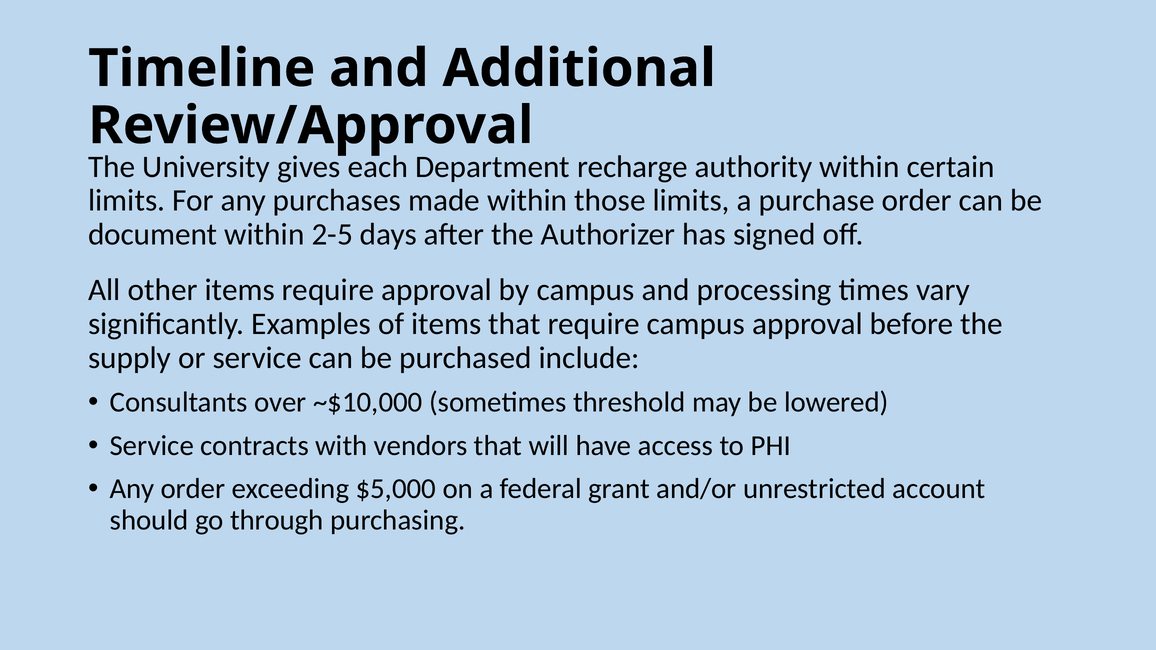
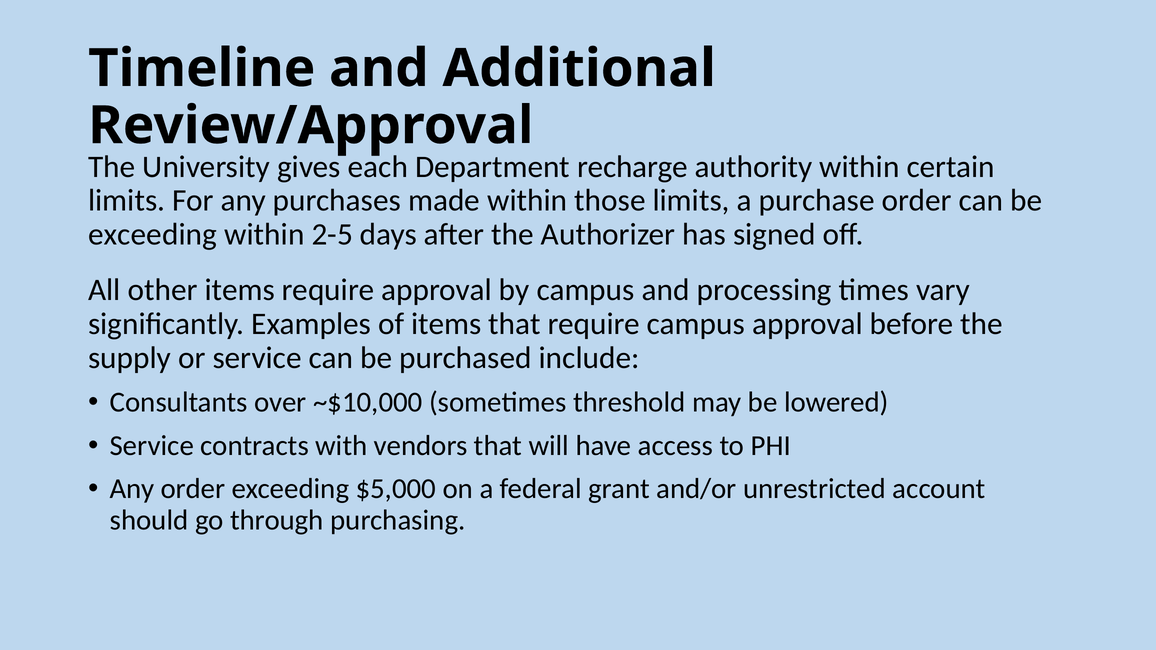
document: document -> exceeding (153, 235)
